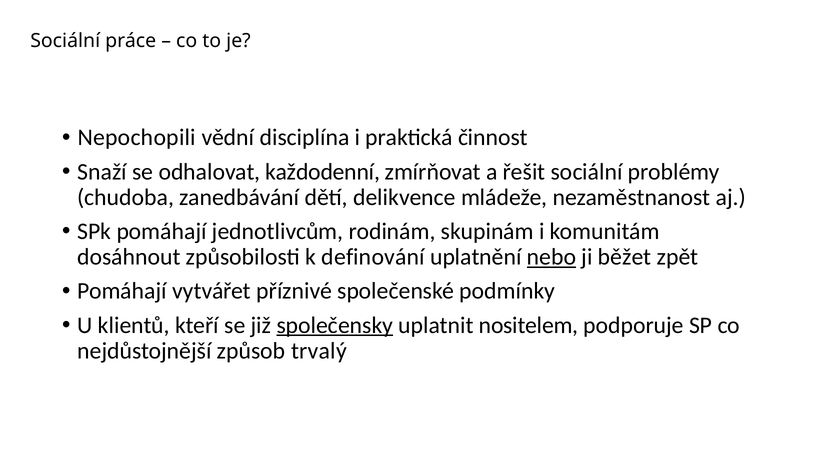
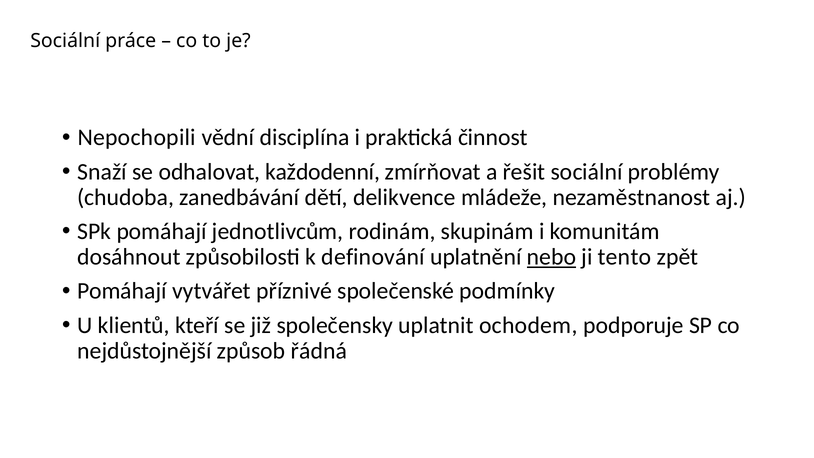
běžet: běžet -> tento (625, 257)
společensky underline: present -> none (335, 325)
nositelem: nositelem -> ochodem (528, 325)
trvalý: trvalý -> řádná (319, 351)
